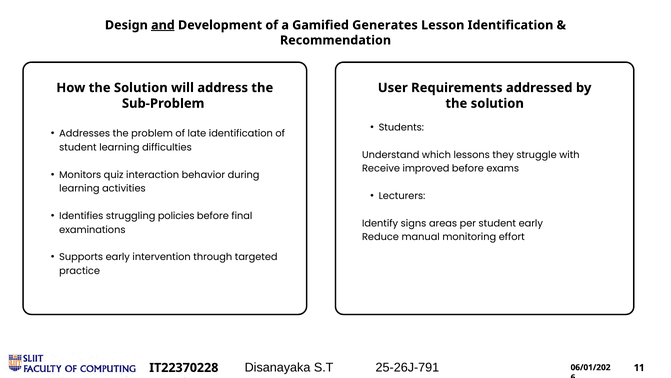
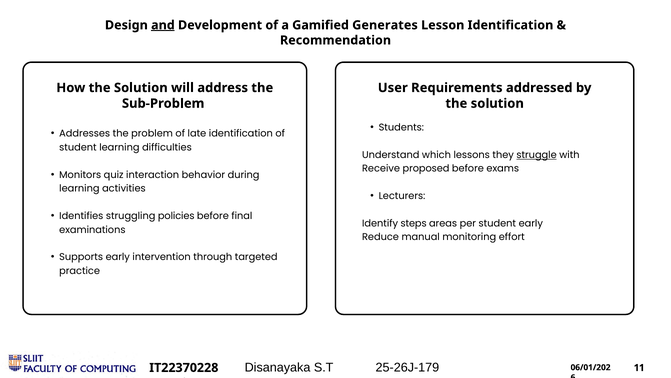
struggle underline: none -> present (537, 155)
improved: improved -> proposed (426, 168)
signs: signs -> steps (414, 223)
25-26J-791: 25-26J-791 -> 25-26J-179 (407, 367)
